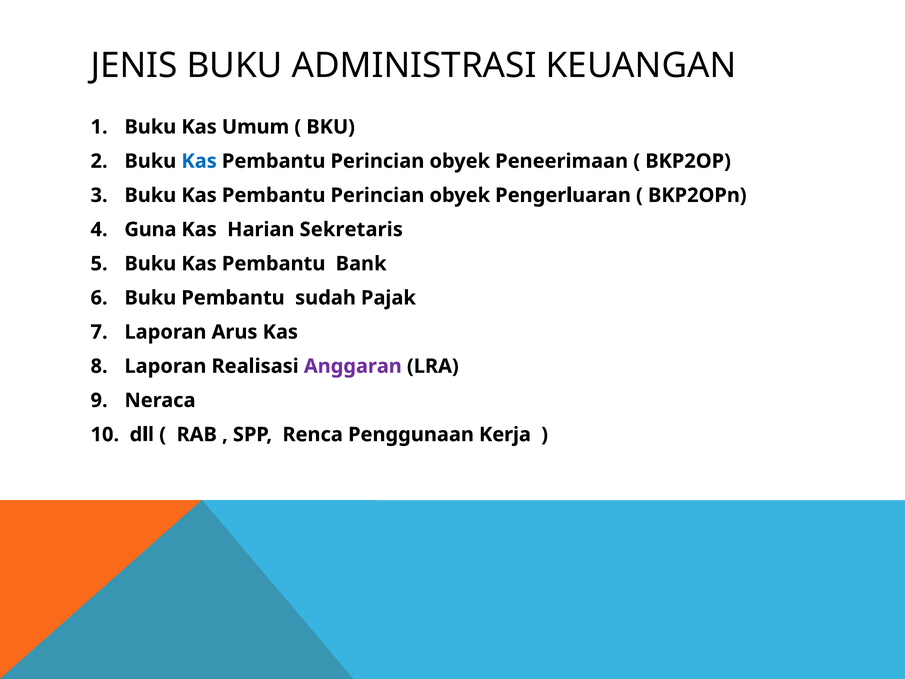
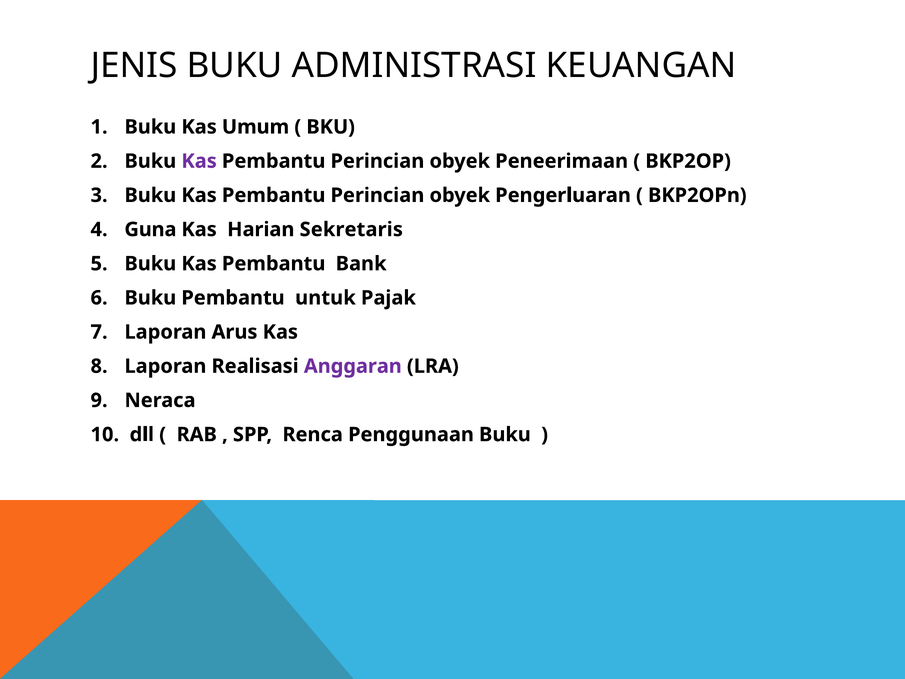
Kas colour: blue -> purple (199, 161)
sudah: sudah -> untuk (325, 298)
Penggunaan Kerja: Kerja -> Buku (505, 434)
